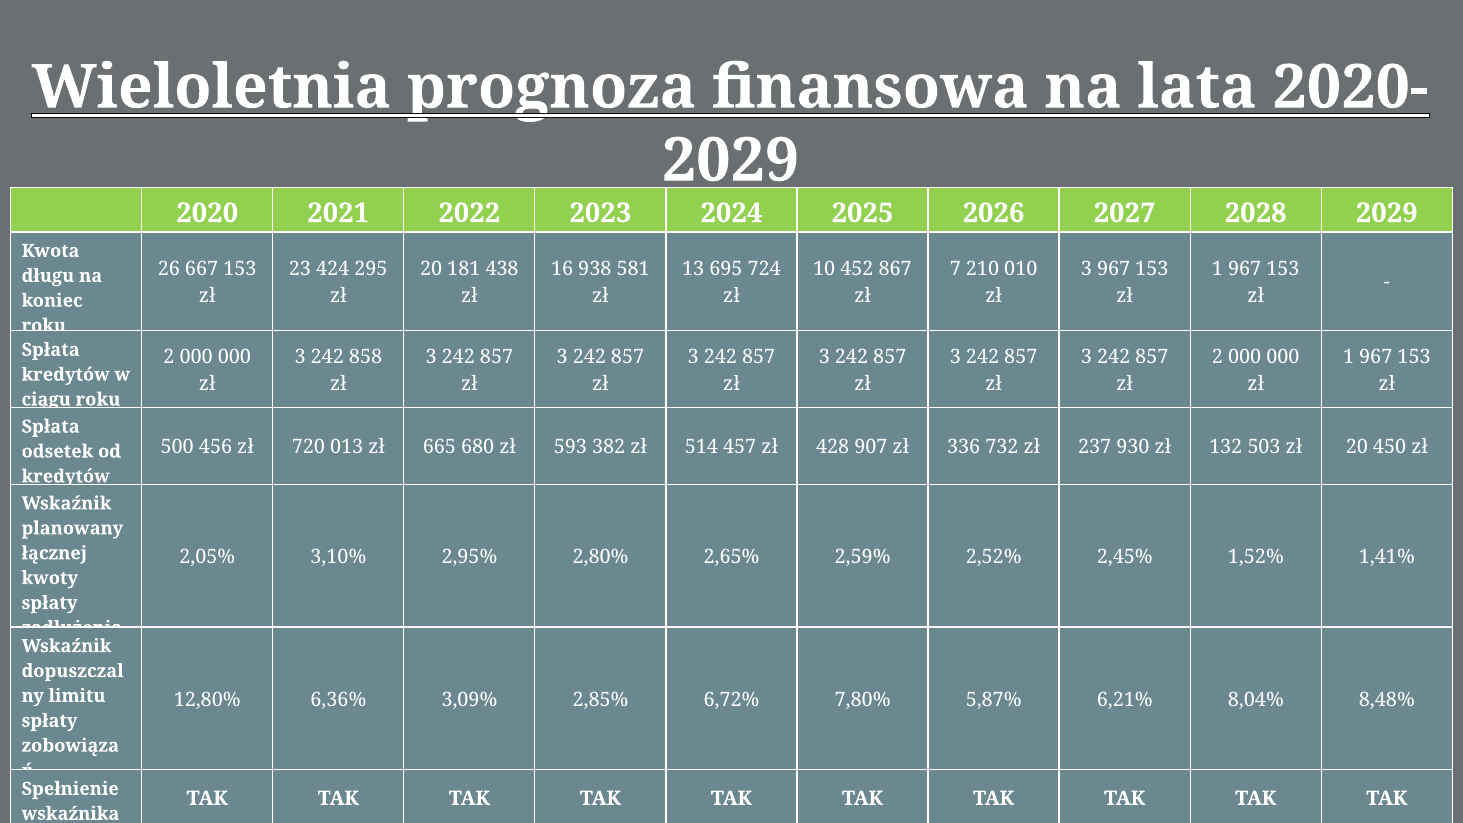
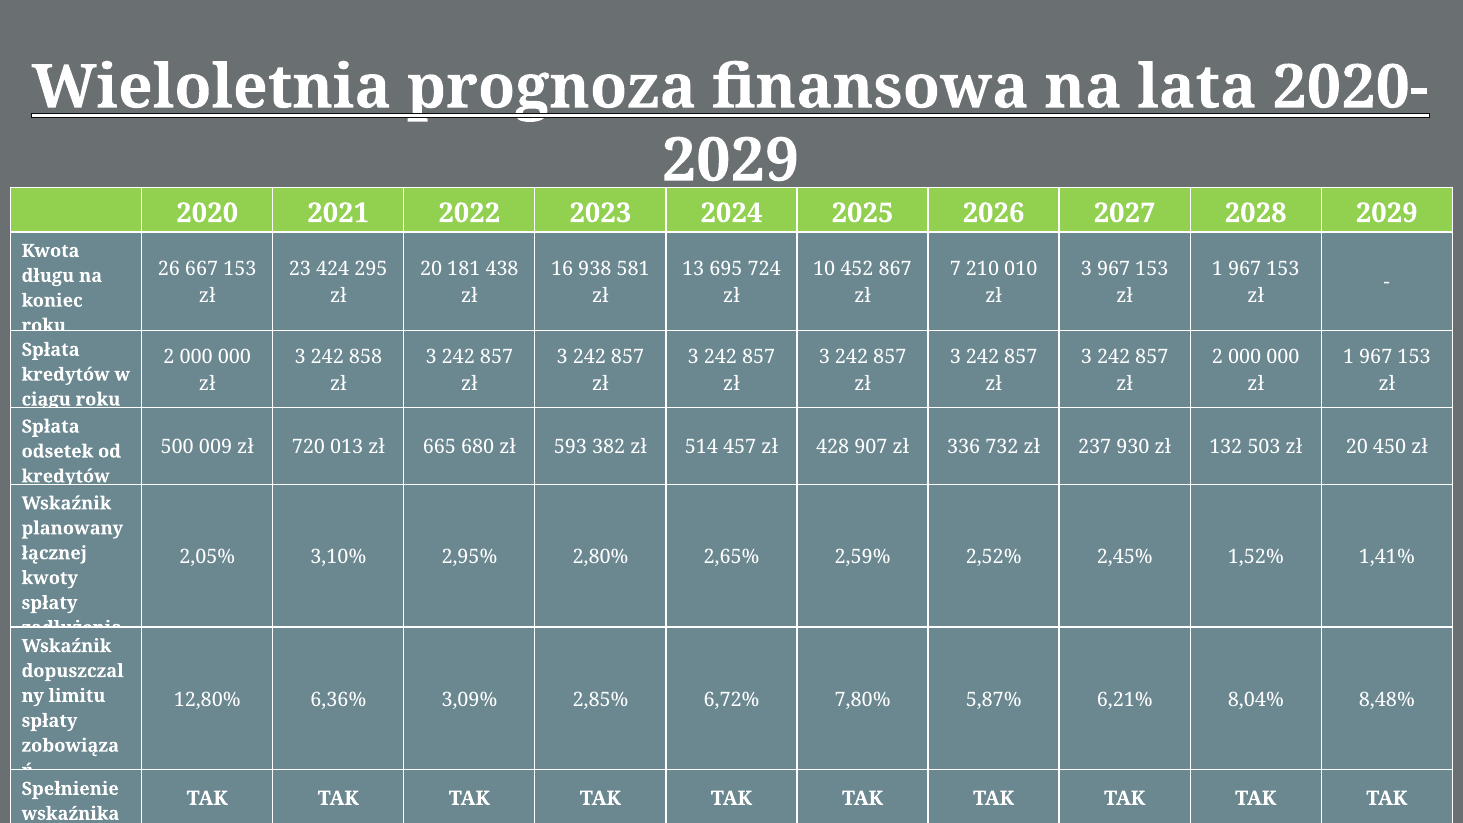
456: 456 -> 009 (216, 447)
